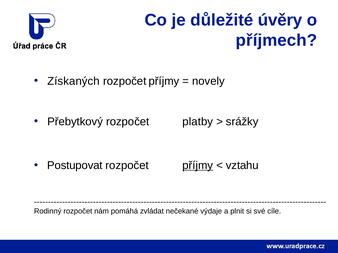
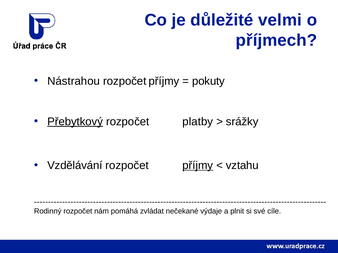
úvěry: úvěry -> velmi (280, 20)
Získaných: Získaných -> Nástrahou (74, 81)
novely: novely -> pokuty (208, 81)
Přebytkový underline: none -> present (75, 122)
Postupovat: Postupovat -> Vzdělávání (75, 166)
